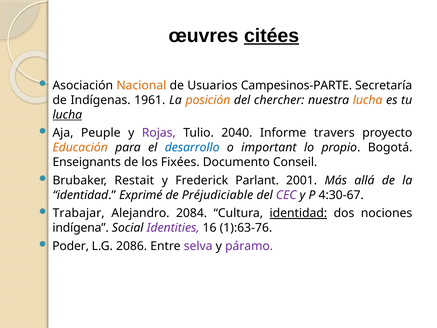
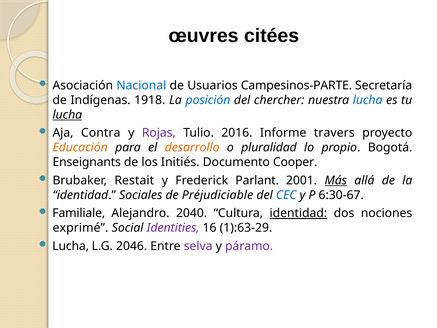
citées underline: present -> none (272, 36)
Nacional colour: orange -> blue (141, 85)
1961: 1961 -> 1918 (150, 100)
posición colour: orange -> blue (208, 100)
lucha colour: orange -> blue (368, 100)
Peuple: Peuple -> Contra (101, 133)
2040: 2040 -> 2016 (237, 133)
desarrollo colour: blue -> orange (192, 147)
important: important -> pluralidad (269, 147)
Fixées: Fixées -> Initiés (180, 162)
Conseil: Conseil -> Cooper (295, 162)
Más underline: none -> present (336, 180)
Exprimé: Exprimé -> Sociales (141, 195)
CEC colour: purple -> blue (286, 195)
4:30-67: 4:30-67 -> 6:30-67 (341, 195)
Trabajar: Trabajar -> Familiale (79, 213)
2084: 2084 -> 2040 (192, 213)
indígena: indígena -> exprimé (81, 228)
1):63-76: 1):63-76 -> 1):63-29 (246, 228)
Poder: Poder -> Lucha (71, 246)
2086: 2086 -> 2046 (132, 246)
